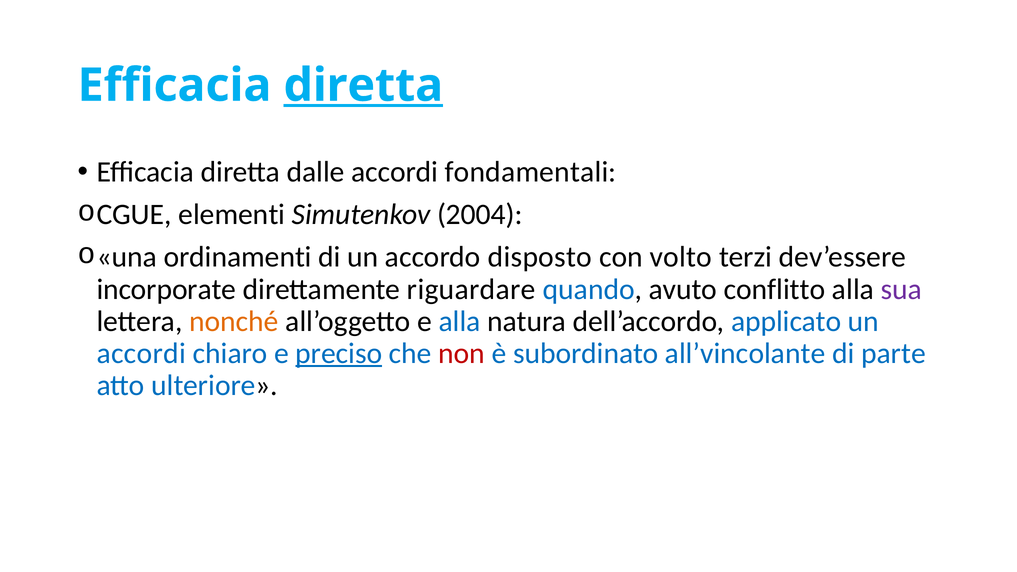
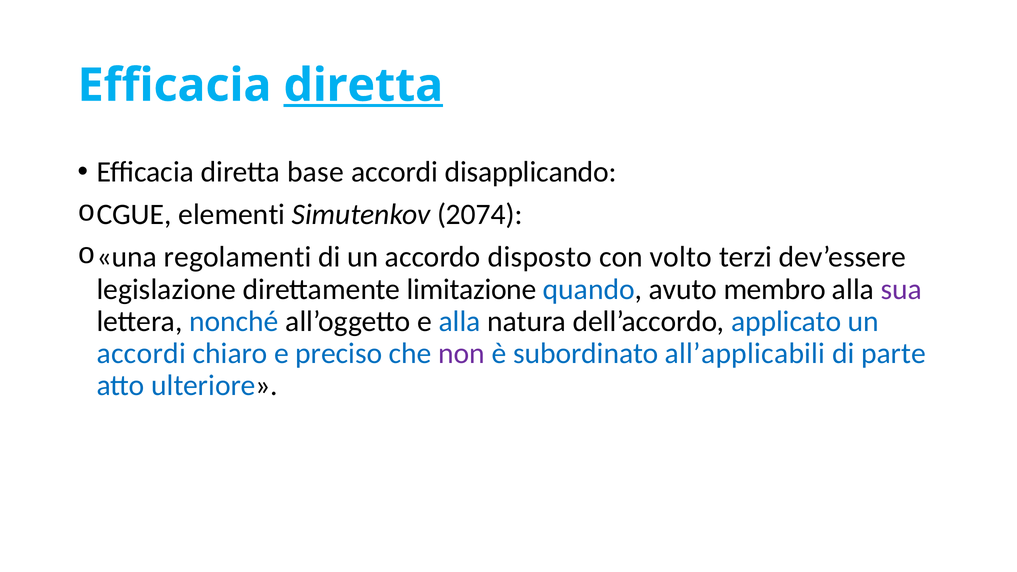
dalle: dalle -> base (316, 172)
fondamentali: fondamentali -> disapplicando (531, 172)
2004: 2004 -> 2074 (480, 215)
ordinamenti: ordinamenti -> regolamenti (238, 257)
incorporate: incorporate -> legislazione (166, 289)
riguardare: riguardare -> limitazione (472, 289)
conflitto: conflitto -> membro (775, 289)
nonché colour: orange -> blue (234, 321)
preciso underline: present -> none (339, 353)
non colour: red -> purple (462, 353)
all’vincolante: all’vincolante -> all’applicabili (745, 353)
